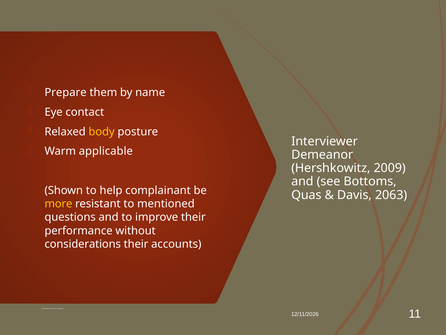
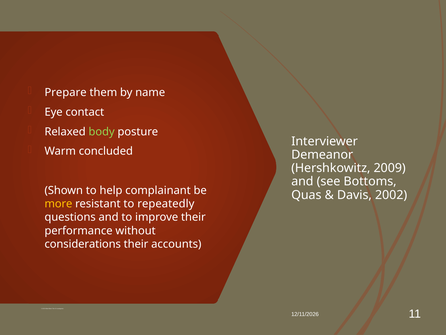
body colour: yellow -> light green (102, 131)
applicable: applicable -> concluded (106, 151)
2063: 2063 -> 2002 (391, 195)
mentioned: mentioned -> repeatedly (166, 204)
